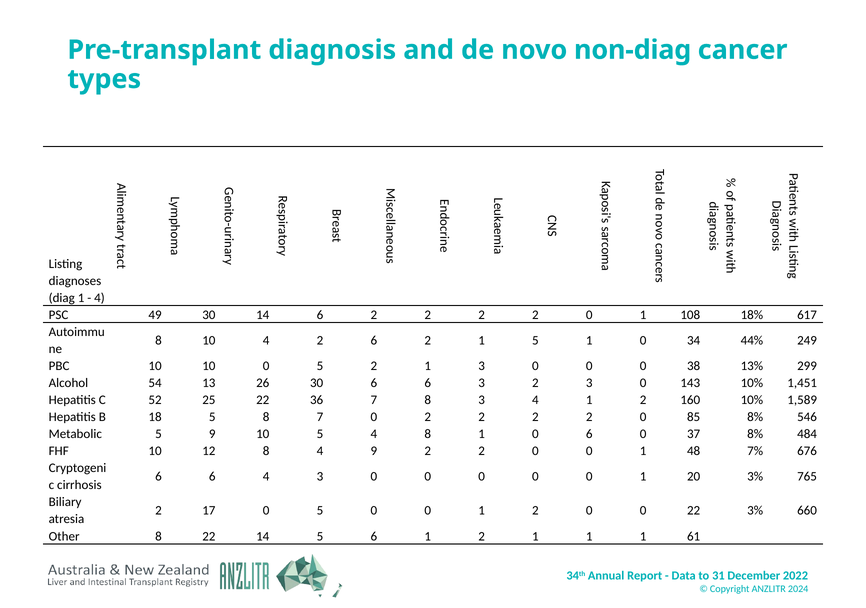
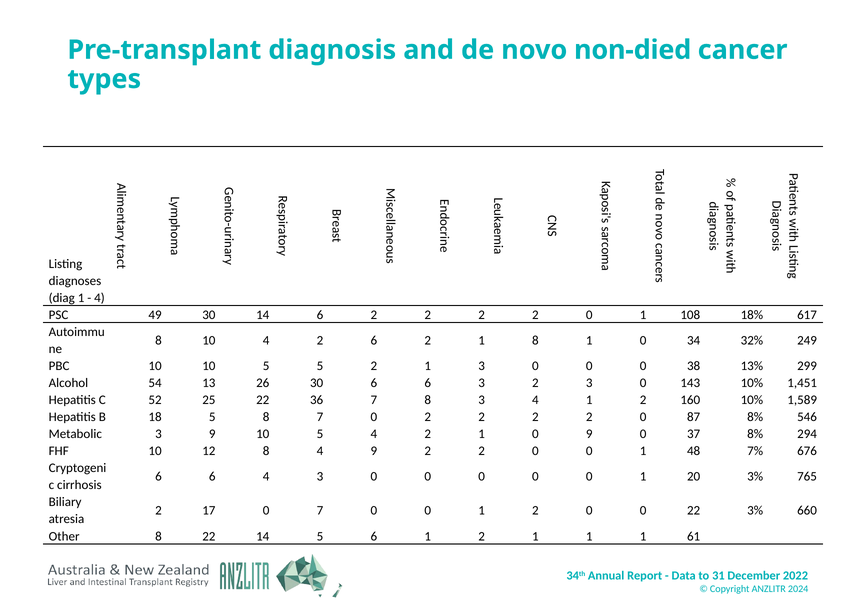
non-diag: non-diag -> non-died (633, 50)
1 5: 5 -> 8 (535, 340)
44%: 44% -> 32% (752, 340)
10 10 0: 0 -> 5 (266, 366)
85: 85 -> 87 (694, 417)
Metabolic 5: 5 -> 3 (158, 434)
5 4 8: 8 -> 2 (428, 434)
0 6: 6 -> 9 (589, 434)
484: 484 -> 294 (807, 434)
17 0 5: 5 -> 7 (320, 511)
